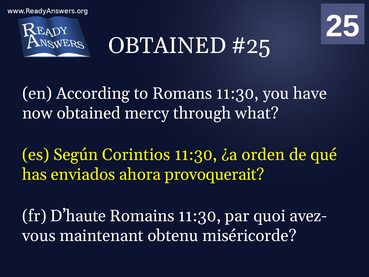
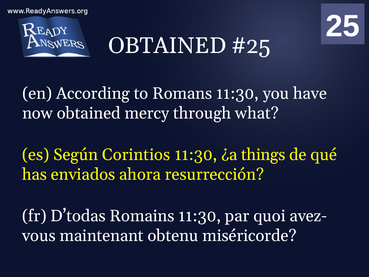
orden: orden -> things (263, 155)
provoquerait: provoquerait -> resurrección (214, 174)
D’haute: D’haute -> D’todas (78, 216)
